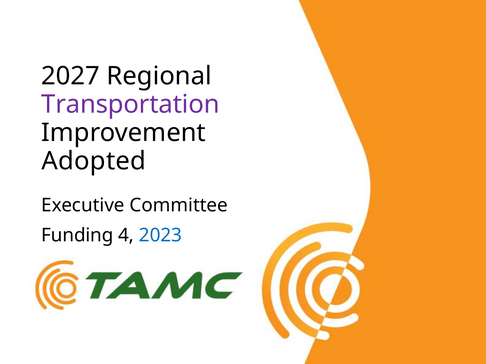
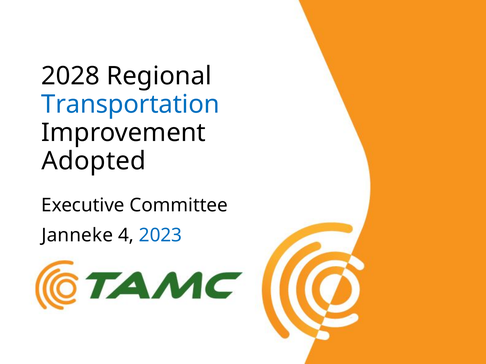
2027: 2027 -> 2028 (71, 76)
Transportation colour: purple -> blue (130, 105)
Funding: Funding -> Janneke (77, 236)
